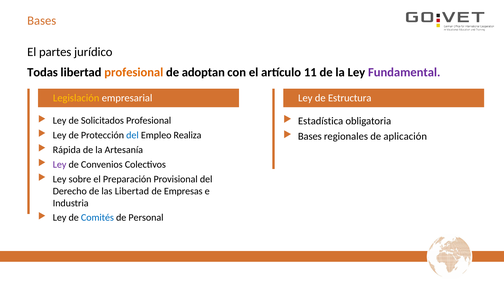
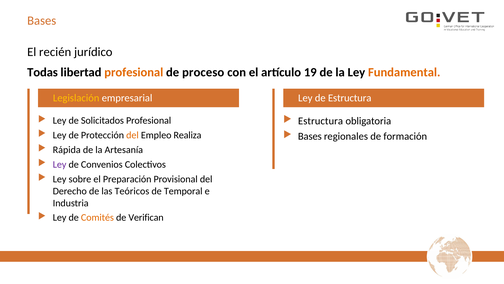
partes: partes -> recién (55, 52)
adoptan: adoptan -> proceso (203, 72)
11: 11 -> 19 (310, 72)
Fundamental colour: purple -> orange (404, 72)
Estadística: Estadística -> Estructura (321, 121)
del colour: blue -> orange (132, 135)
aplicación: aplicación -> formación (405, 136)
las Libertad: Libertad -> Teóricos (132, 191)
Empresas: Empresas -> Temporal (183, 191)
Comités colour: blue -> orange (97, 217)
Personal: Personal -> Verifican (146, 217)
